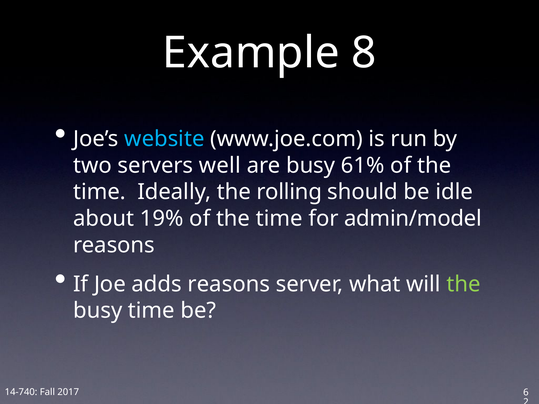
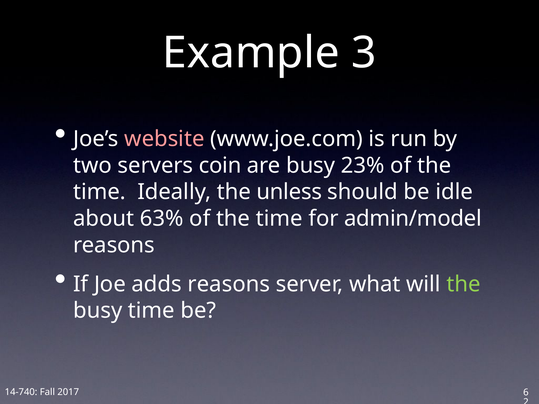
8: 8 -> 3 (364, 53)
website colour: light blue -> pink (164, 139)
well: well -> coin (220, 166)
61%: 61% -> 23% (363, 166)
rolling: rolling -> unless (289, 192)
19%: 19% -> 63% (162, 219)
